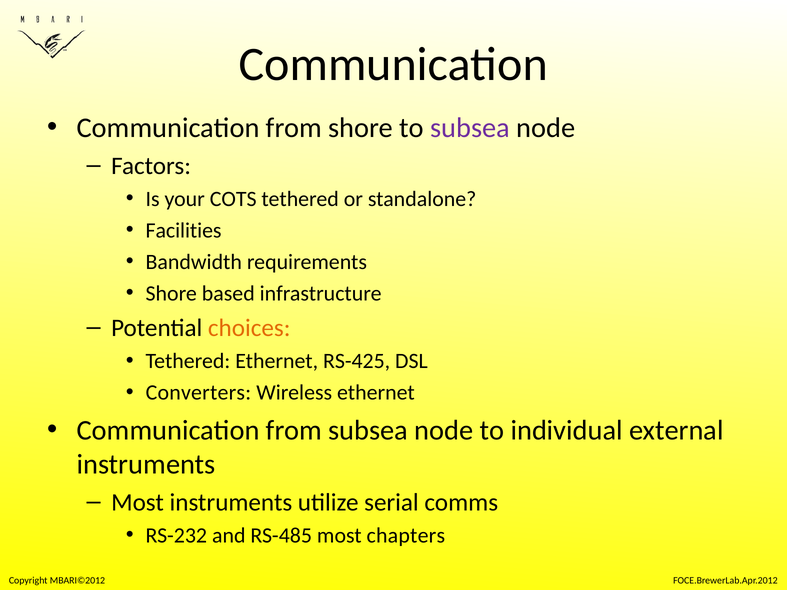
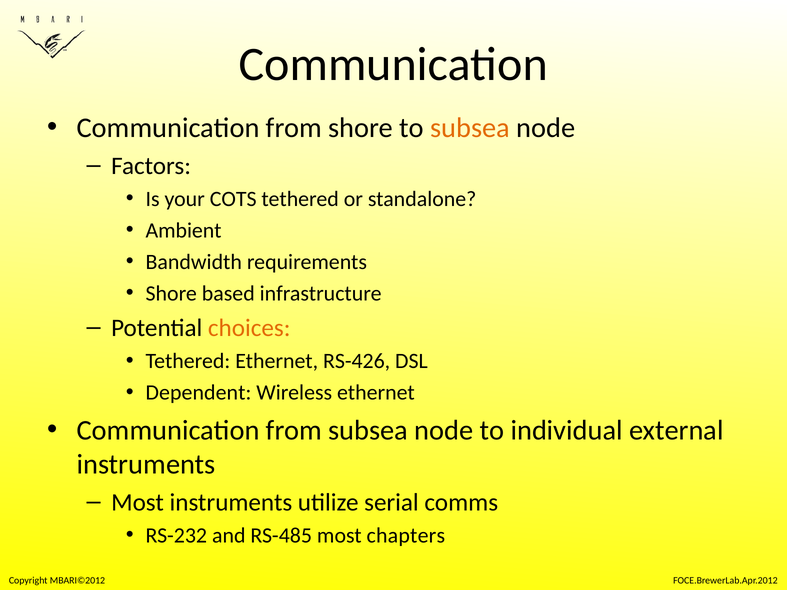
subsea colour: purple -> orange (470, 128)
Facilities: Facilities -> Ambient (184, 231)
RS-425: RS-425 -> RS-426 (357, 361)
Converters: Converters -> Dependent (198, 393)
